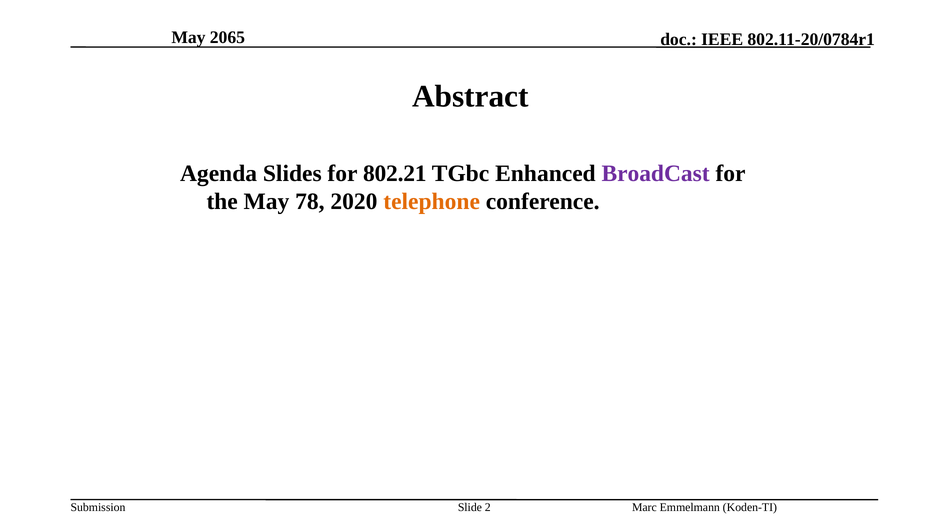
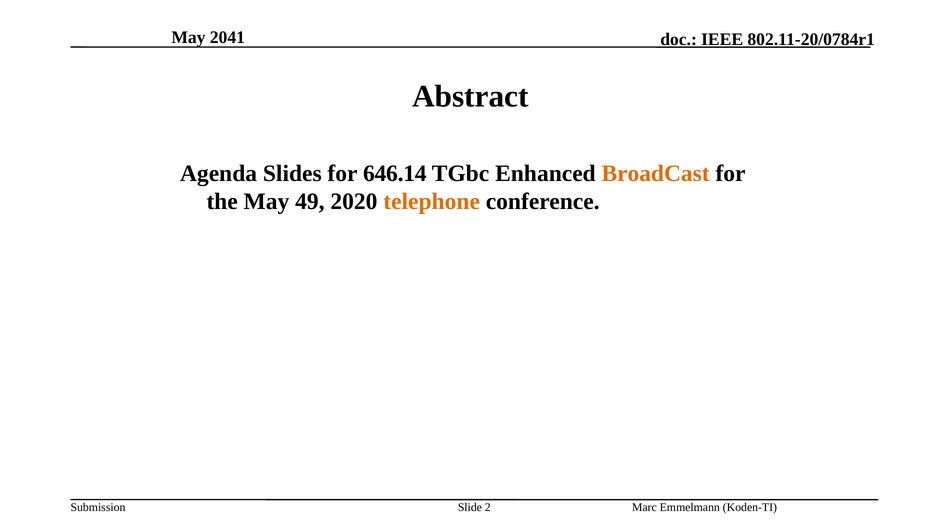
2065: 2065 -> 2041 (227, 37)
802.21: 802.21 -> 646.14 (395, 173)
BroadCast colour: purple -> orange (656, 173)
78: 78 -> 49 (310, 202)
